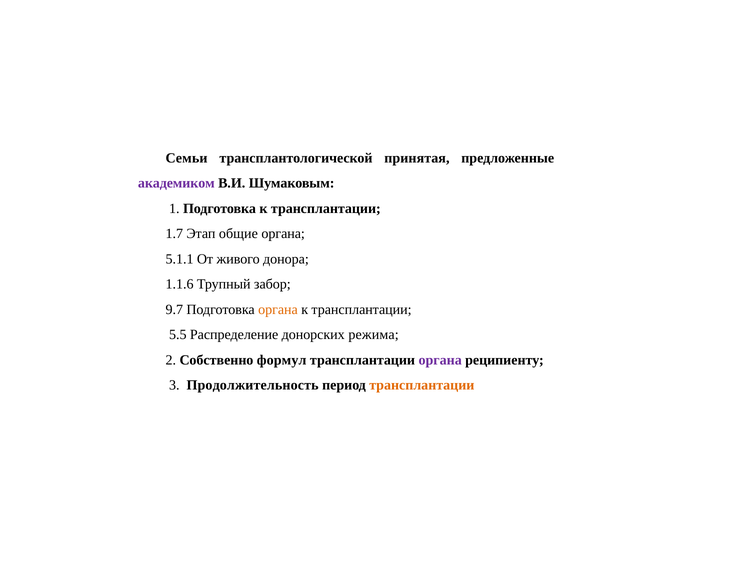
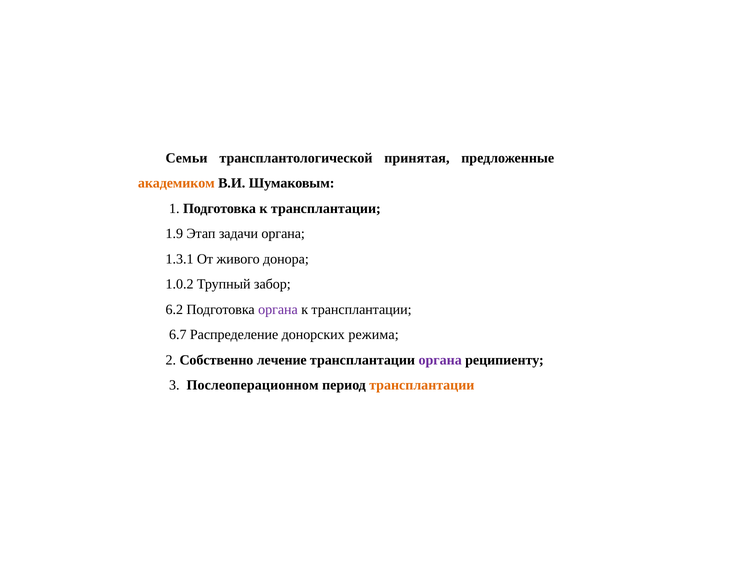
академиком colour: purple -> orange (176, 183)
1.7: 1.7 -> 1.9 (174, 234)
общие: общие -> задачи (238, 234)
5.1.1: 5.1.1 -> 1.3.1 (180, 259)
1.1.6: 1.1.6 -> 1.0.2 (180, 284)
9.7: 9.7 -> 6.2 (174, 309)
органа colour: orange -> purple (278, 309)
5.5: 5.5 -> 6.7 (178, 335)
формул: формул -> лечение (282, 360)
Продолжительность: Продолжительность -> Послеоперационном (253, 385)
